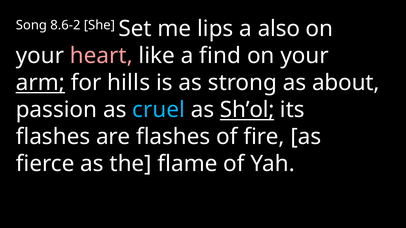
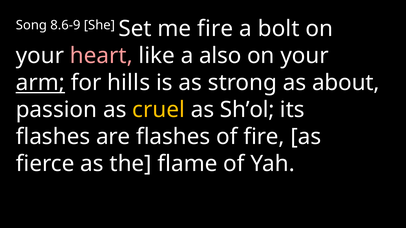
8.6-2: 8.6-2 -> 8.6-9 (65, 25)
me lips: lips -> fire (215, 29)
also: also -> bolt (279, 29)
find: find -> also (220, 56)
cruel colour: light blue -> yellow (159, 110)
Sh’ol underline: present -> none (247, 110)
